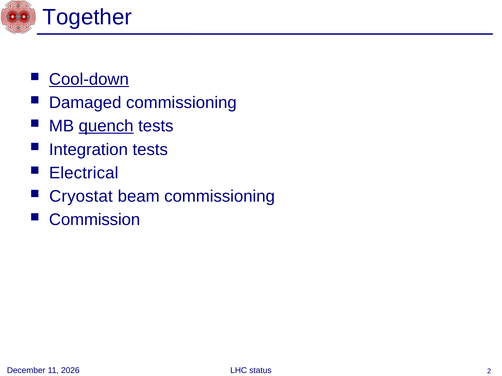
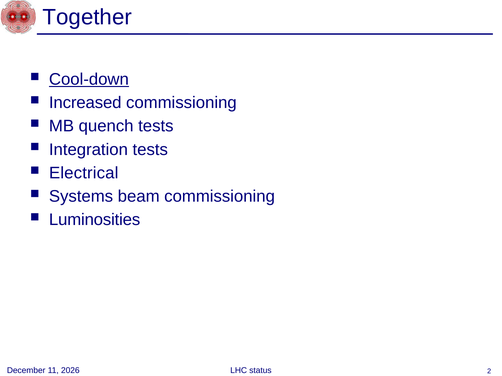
Damaged: Damaged -> Increased (85, 103)
quench underline: present -> none (106, 126)
Cryostat: Cryostat -> Systems (81, 197)
Commission: Commission -> Luminosities (95, 220)
